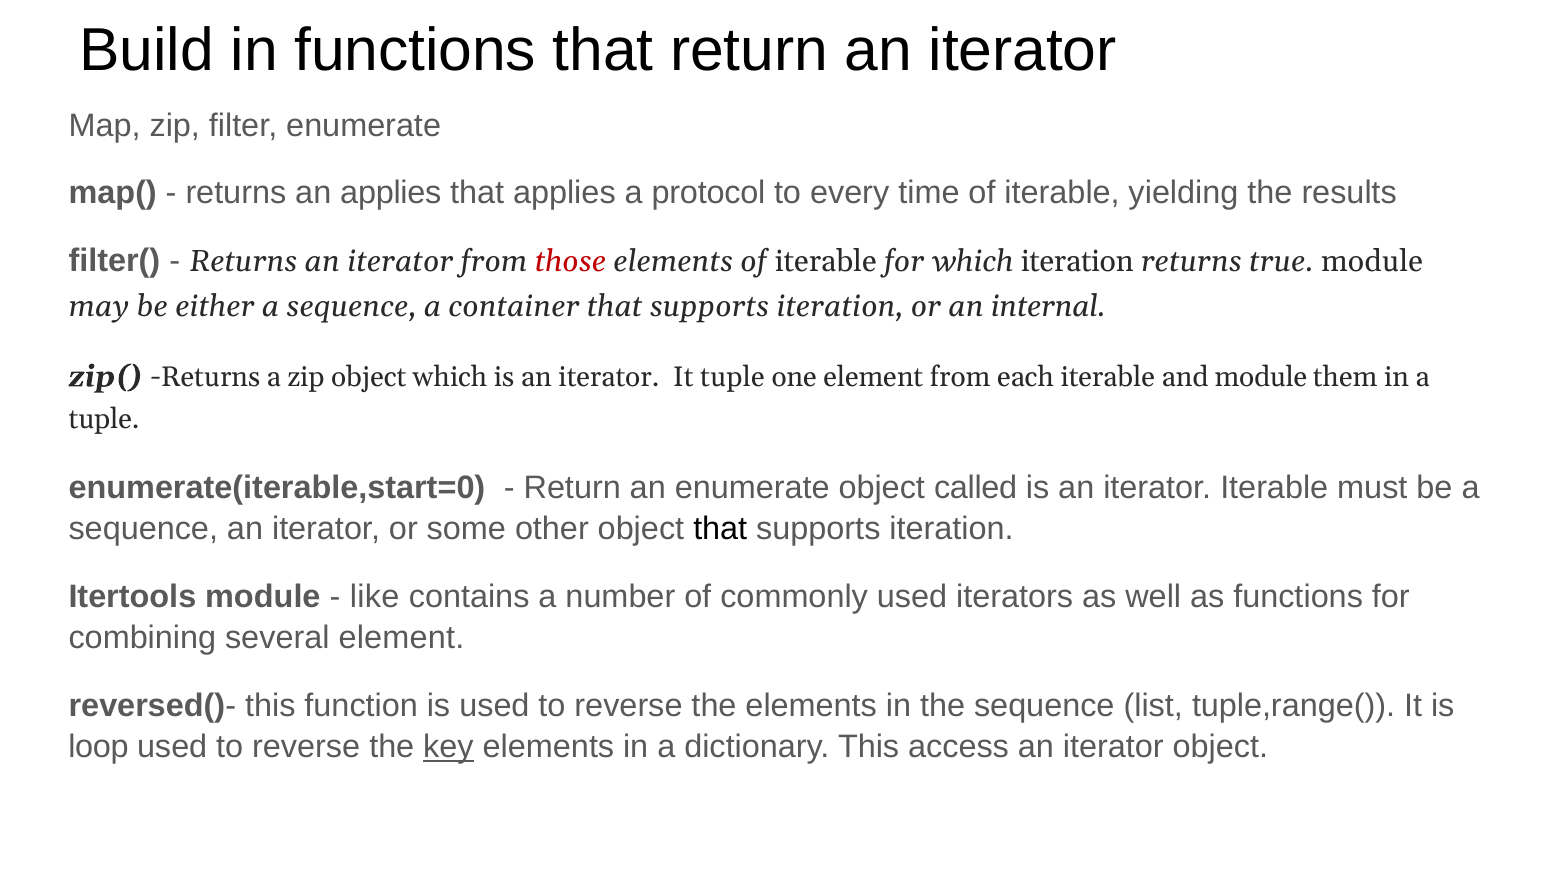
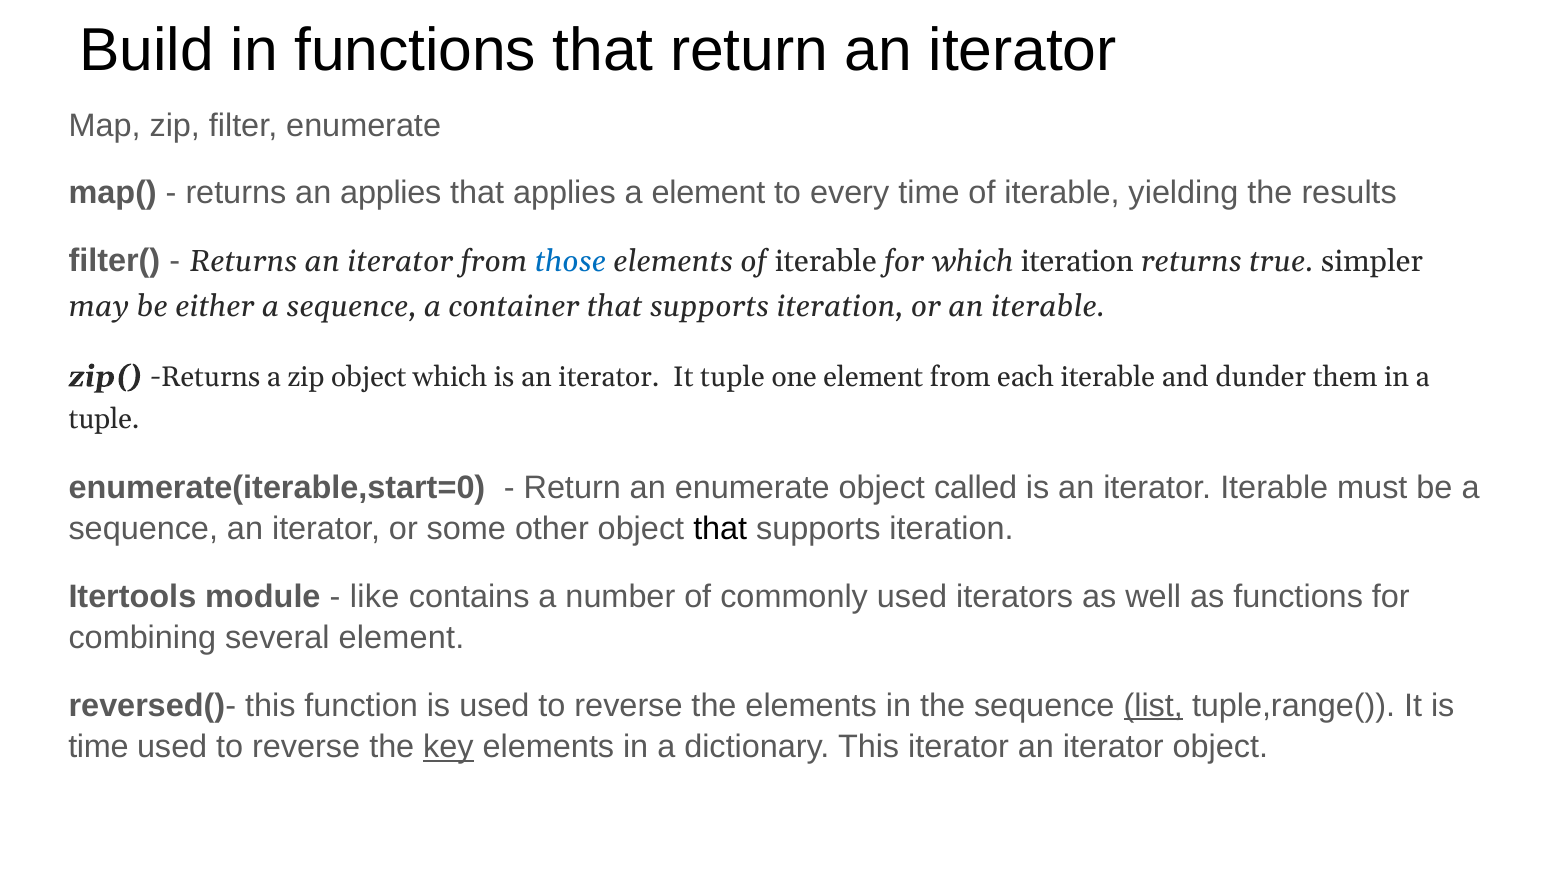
a protocol: protocol -> element (708, 193)
those colour: red -> blue (570, 262)
true module: module -> simpler (1372, 262)
an internal: internal -> iterable (1048, 306)
and module: module -> dunder (1261, 377)
list underline: none -> present (1153, 705)
loop: loop -> time (98, 747)
This access: access -> iterator (959, 747)
